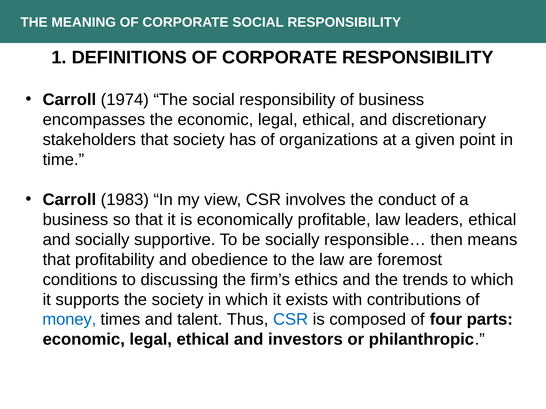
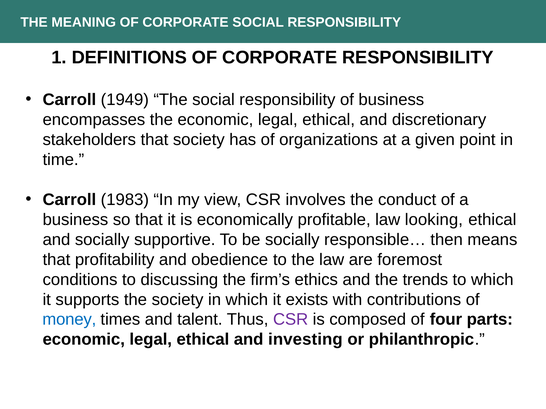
1974: 1974 -> 1949 (125, 100)
leaders: leaders -> looking (434, 220)
CSR colour: blue -> purple (291, 320)
investors: investors -> investing (305, 340)
